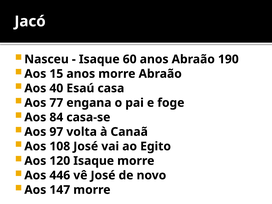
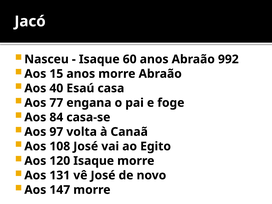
190: 190 -> 992 (228, 59)
446: 446 -> 131 (60, 175)
